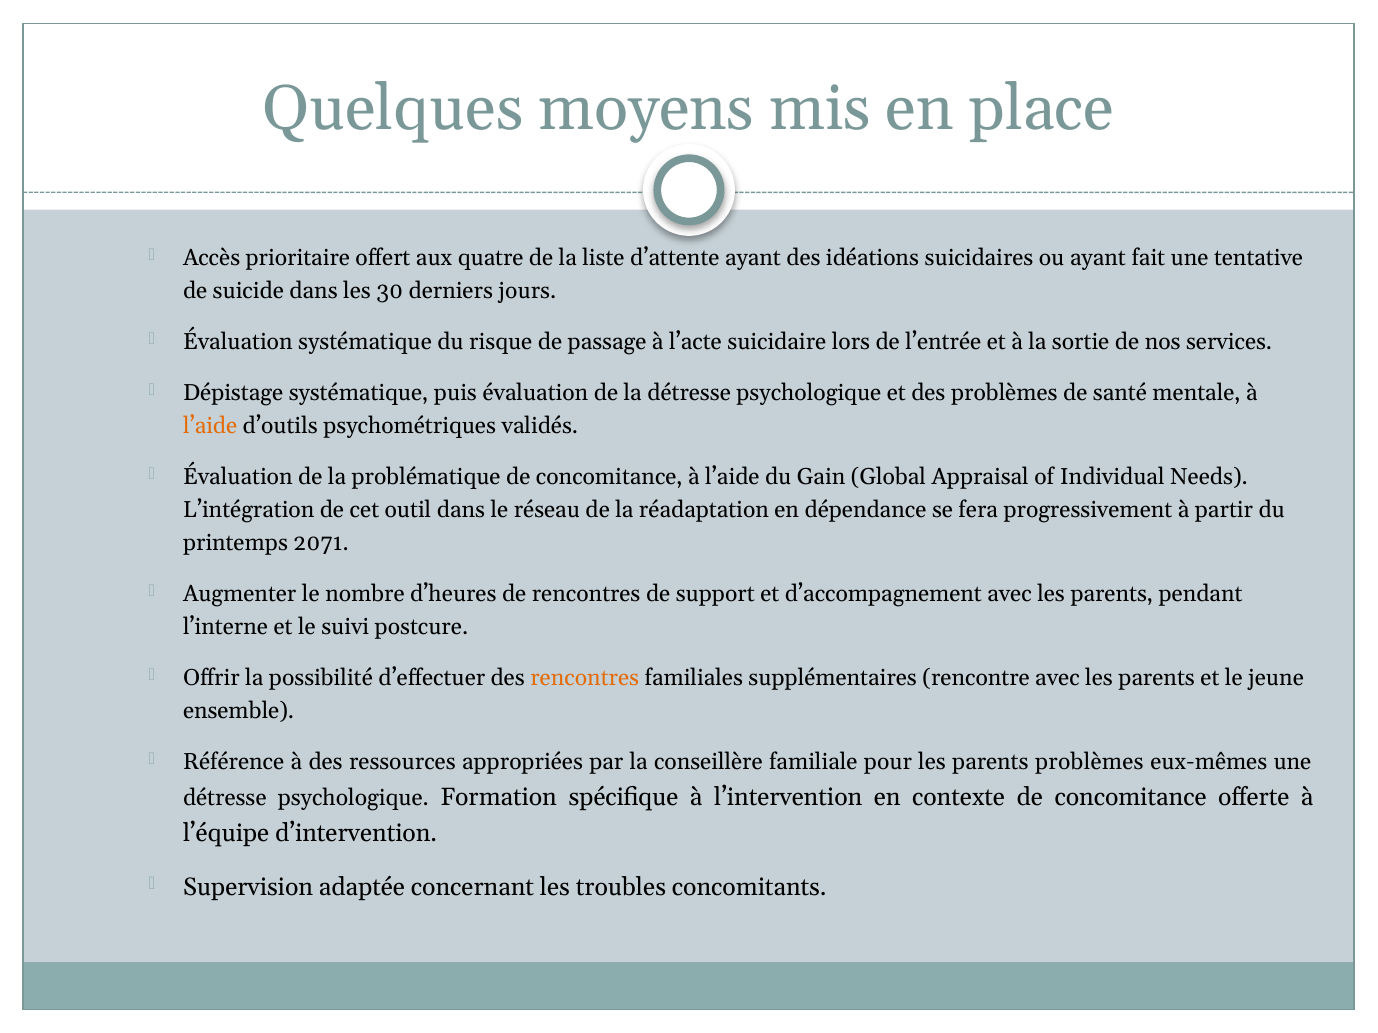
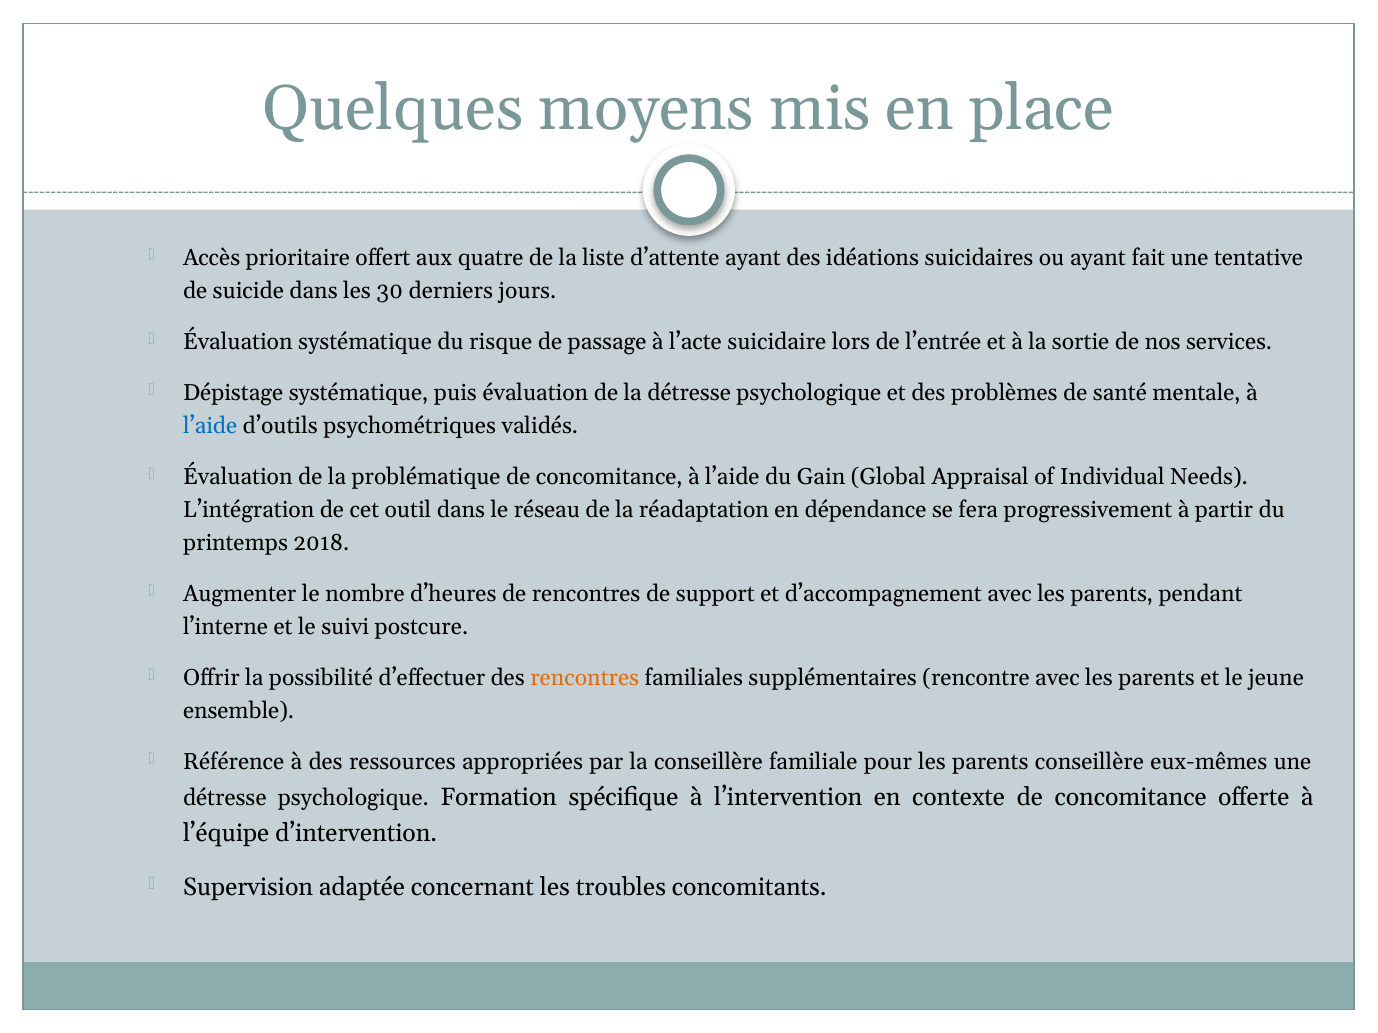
l’aide colour: orange -> blue (210, 426)
2071: 2071 -> 2018 (321, 543)
parents problèmes: problèmes -> conseillère (1089, 763)
